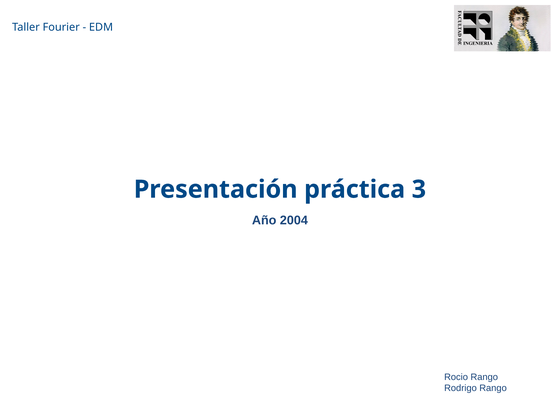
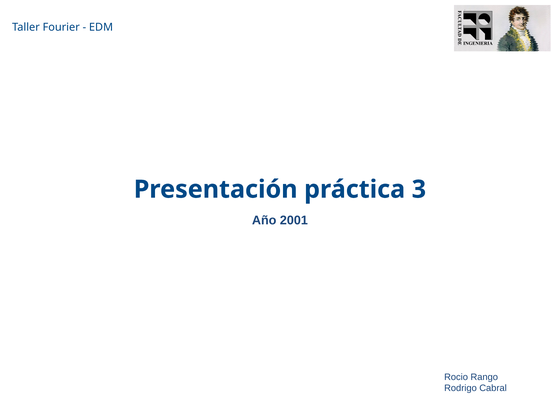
2004: 2004 -> 2001 (294, 220)
Rodrigo Rango: Rango -> Cabral (493, 388)
